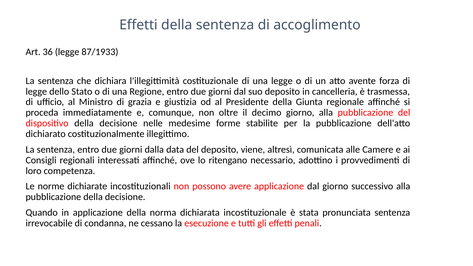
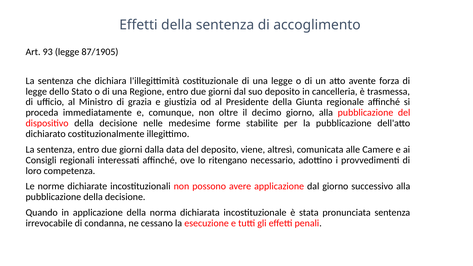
36: 36 -> 93 (48, 52)
87/1933: 87/1933 -> 87/1905 (100, 52)
